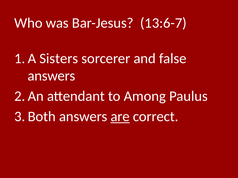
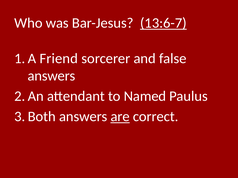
13:6-7 underline: none -> present (163, 23)
Sisters: Sisters -> Friend (59, 59)
Among: Among -> Named (145, 96)
